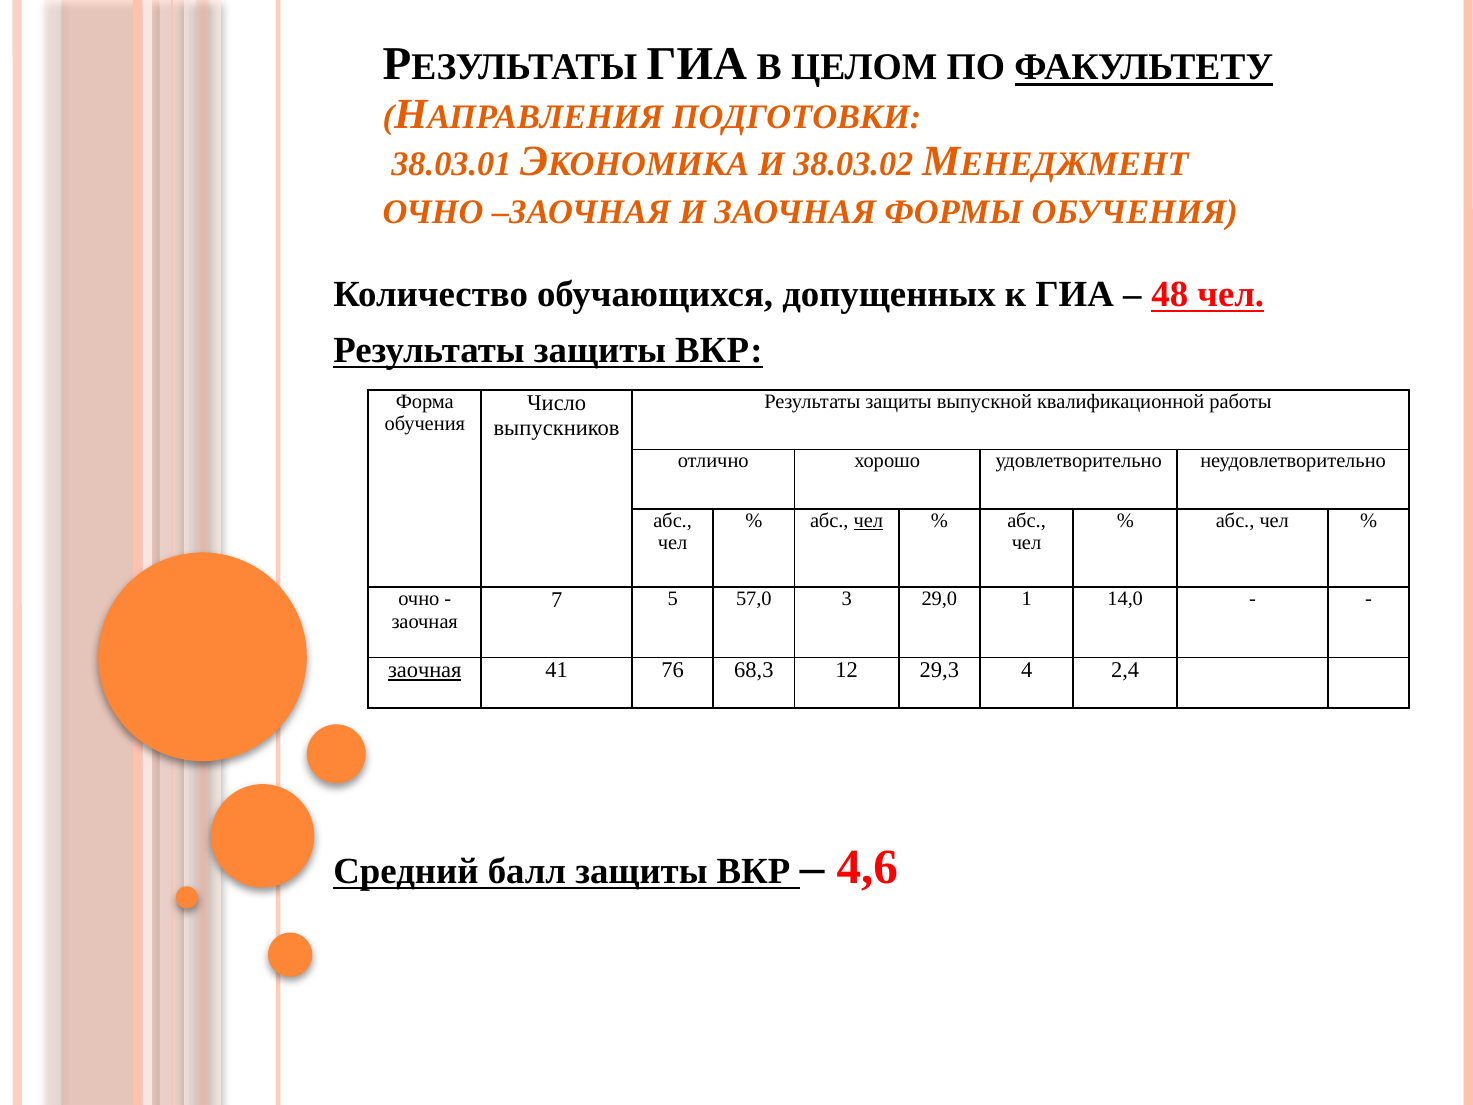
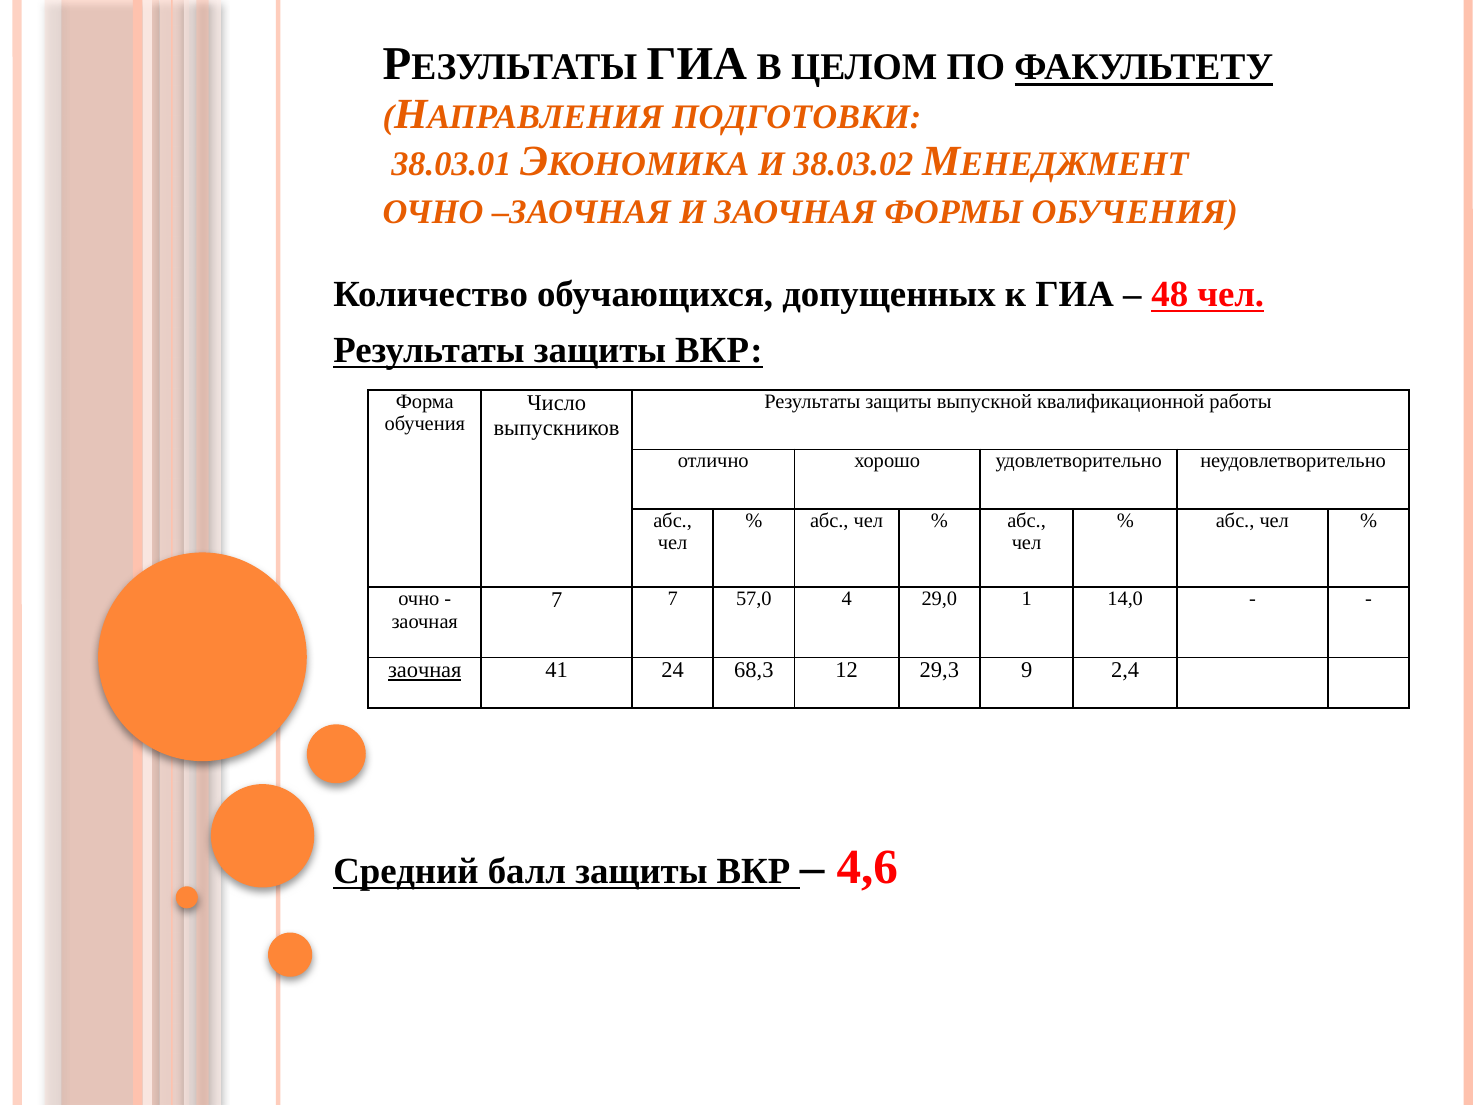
чел underline: present -> none (868, 520)
7 5: 5 -> 7 (673, 599)
3: 3 -> 4 (847, 599)
76: 76 -> 24 (673, 670)
4: 4 -> 9 (1027, 670)
